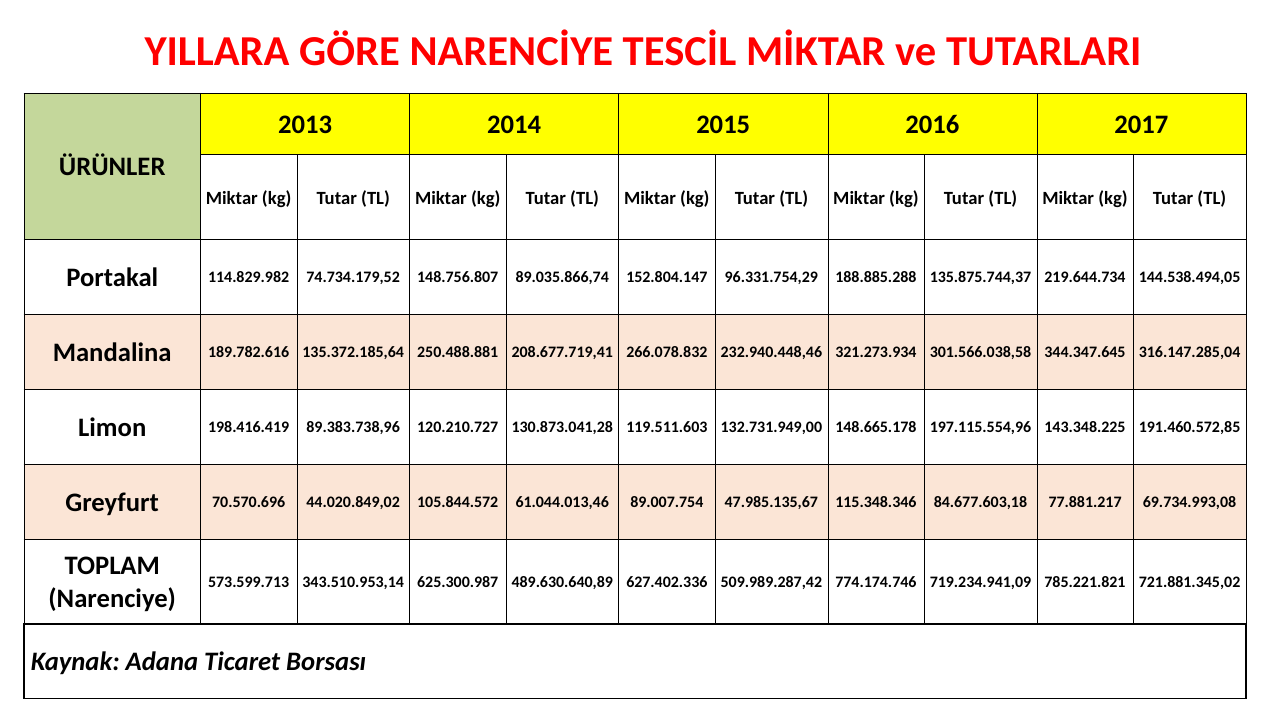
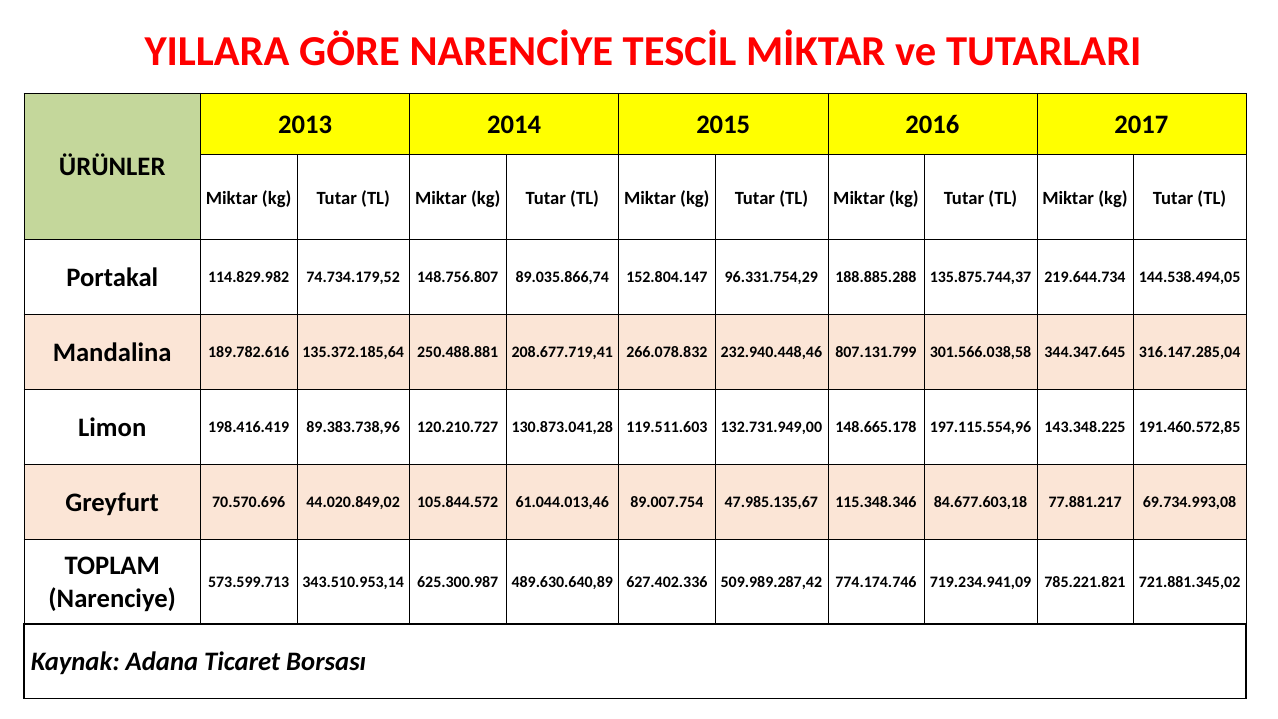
321.273.934: 321.273.934 -> 807.131.799 (876, 353)
